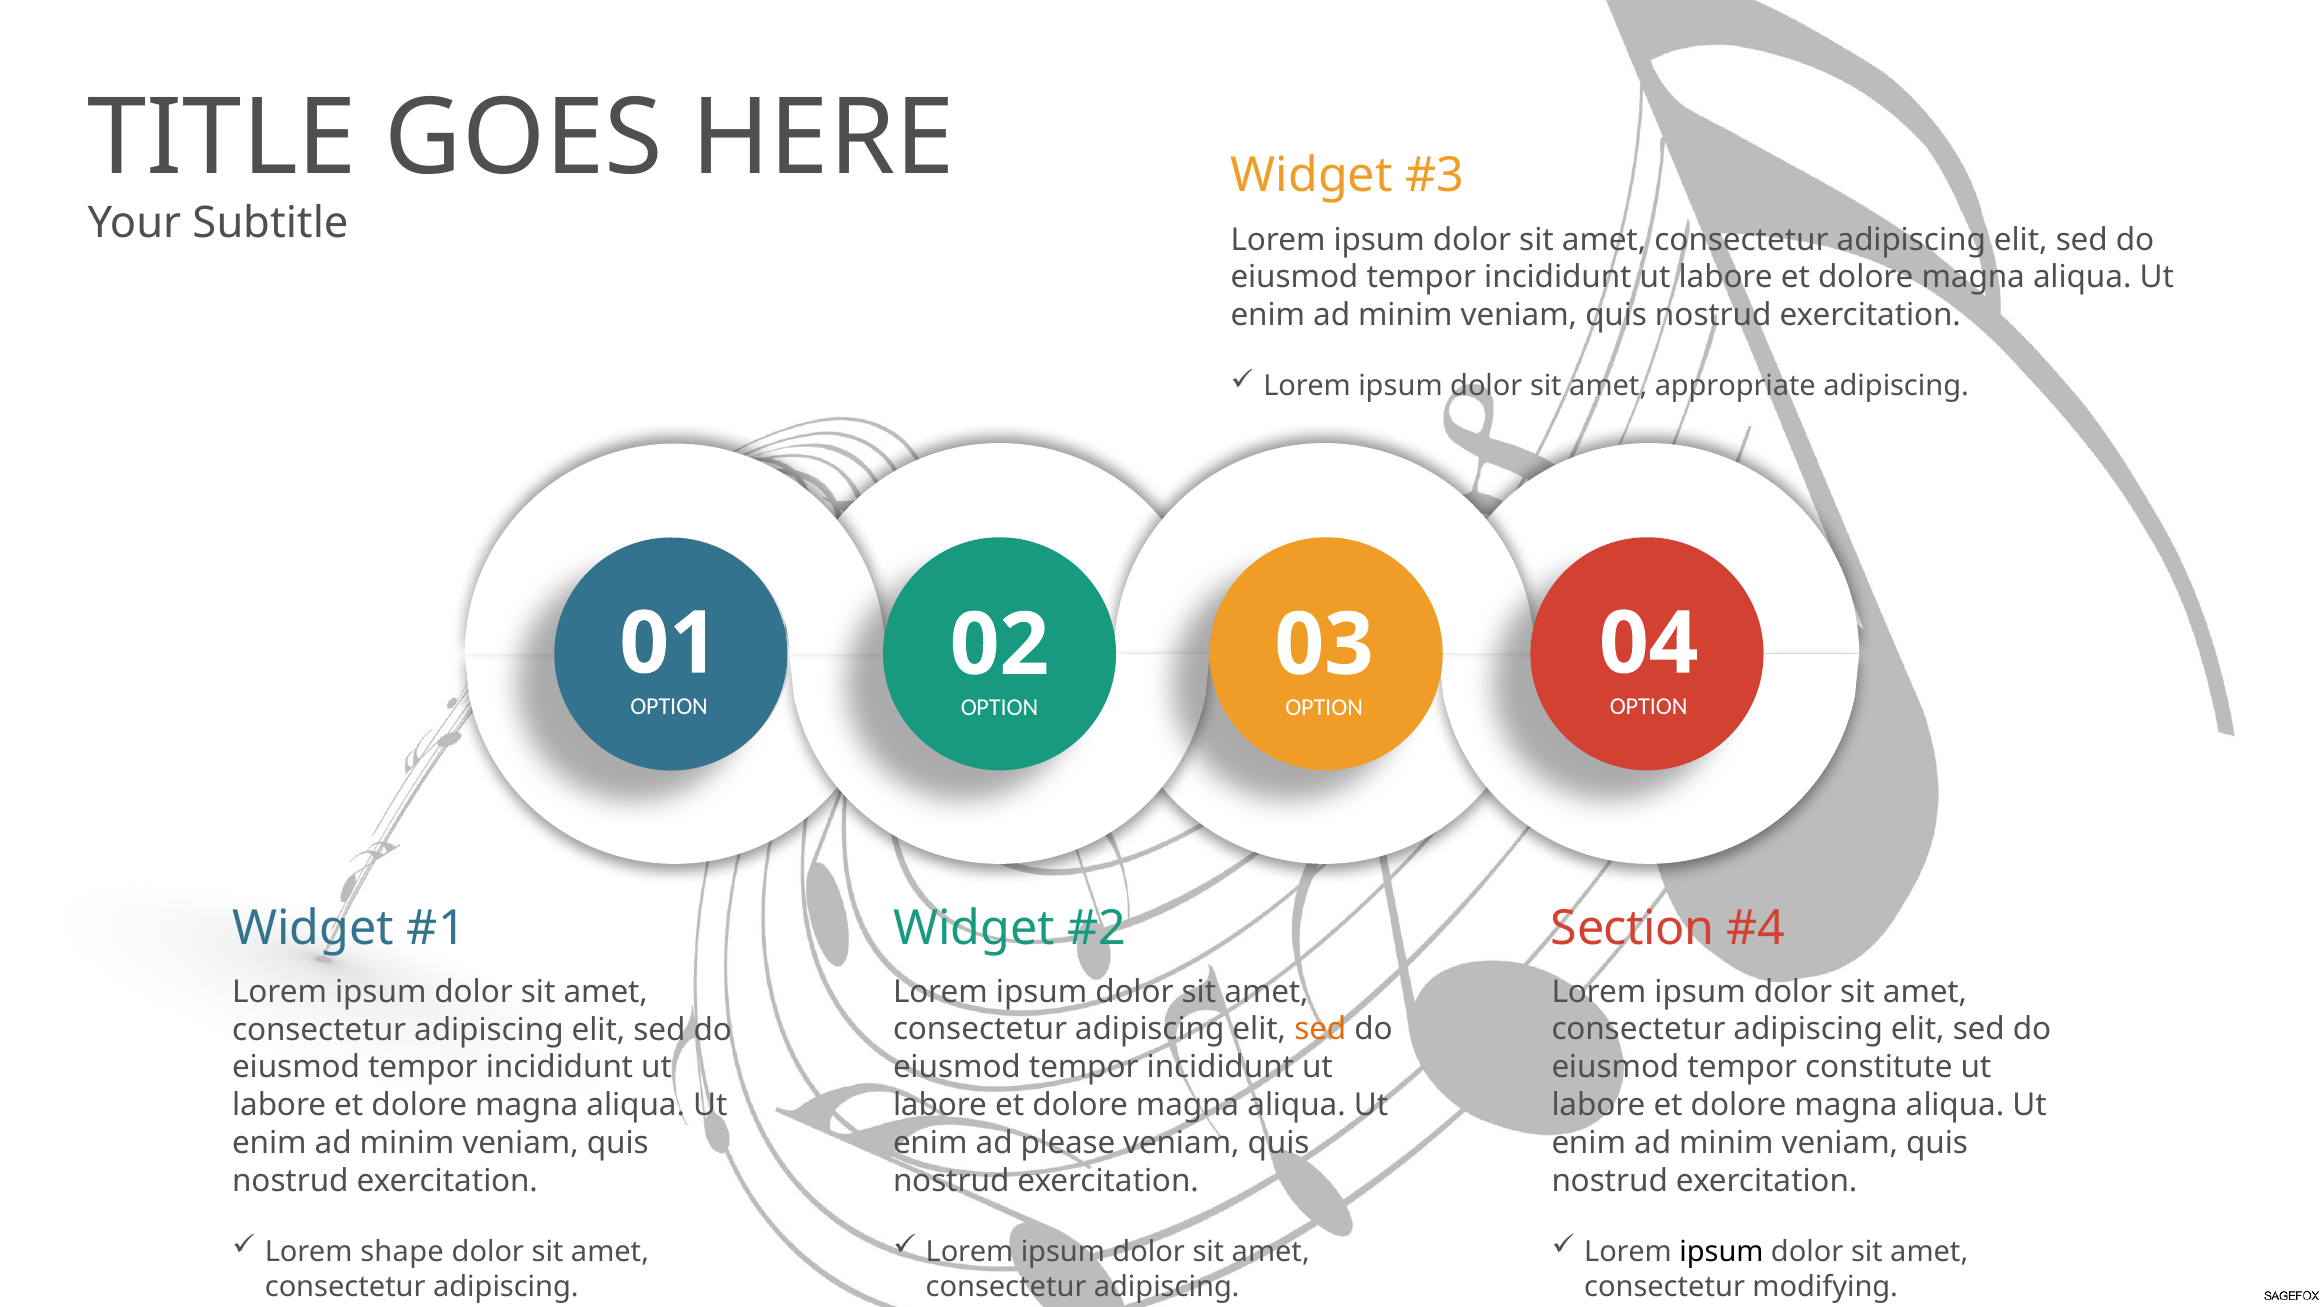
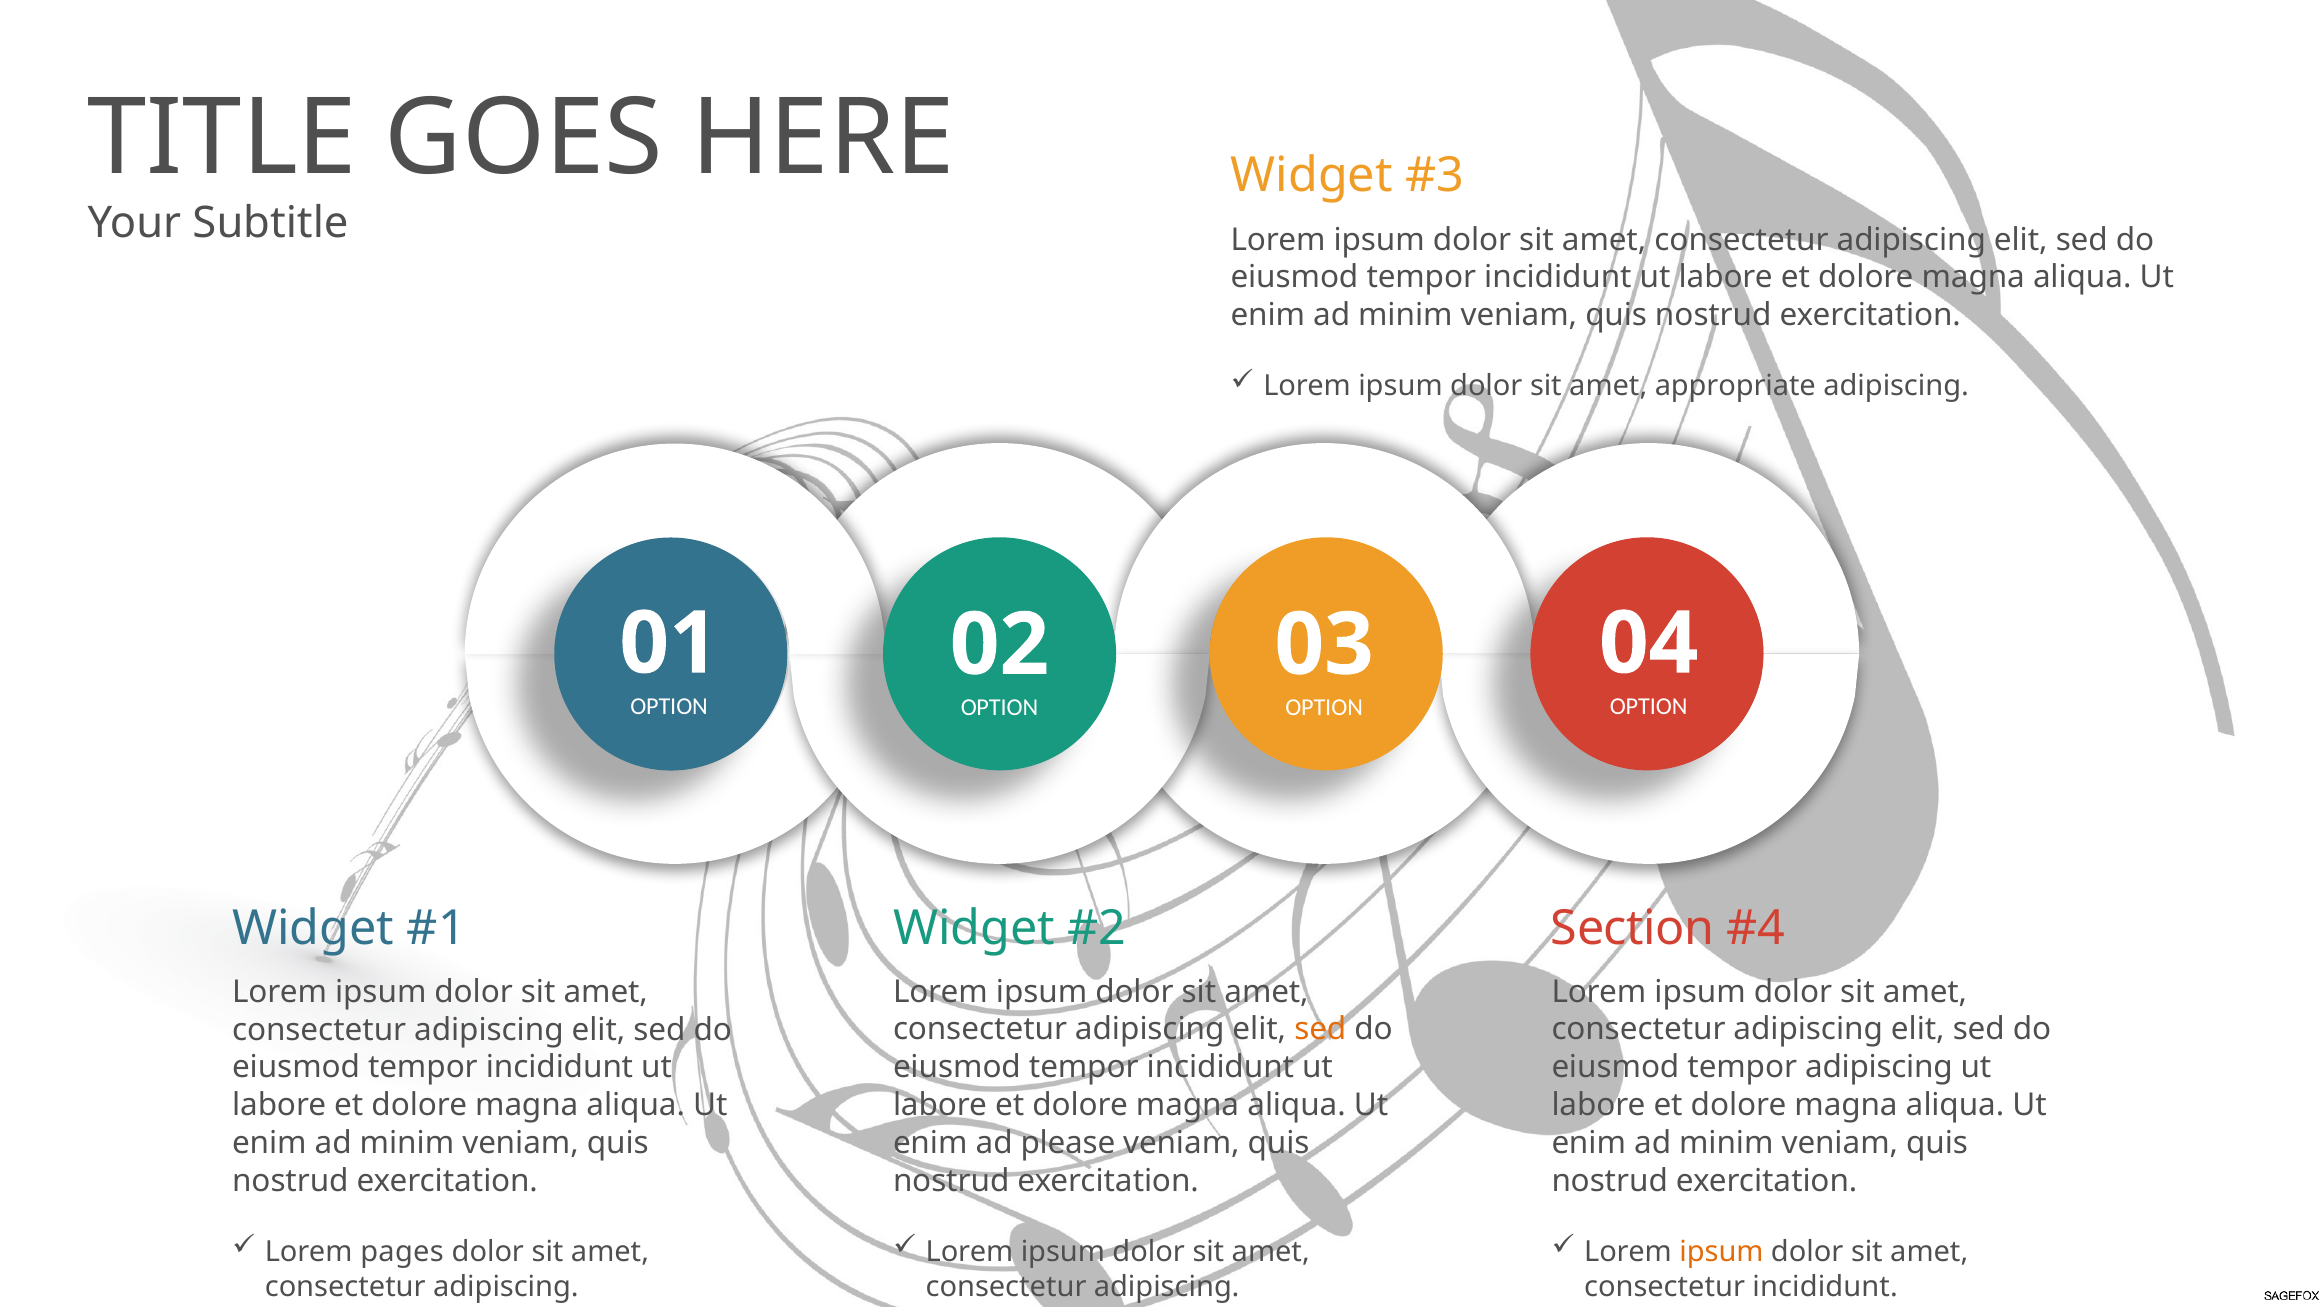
tempor constitute: constitute -> adipiscing (1879, 1068)
ipsum colour: black -> orange (1722, 1252)
shape: shape -> pages (402, 1252)
consectetur modifying: modifying -> incididunt (1825, 1287)
